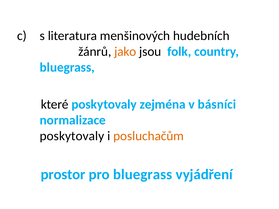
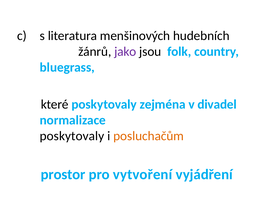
jako colour: orange -> purple (125, 52)
básníci: básníci -> divadel (217, 105)
pro bluegrass: bluegrass -> vytvoření (143, 175)
